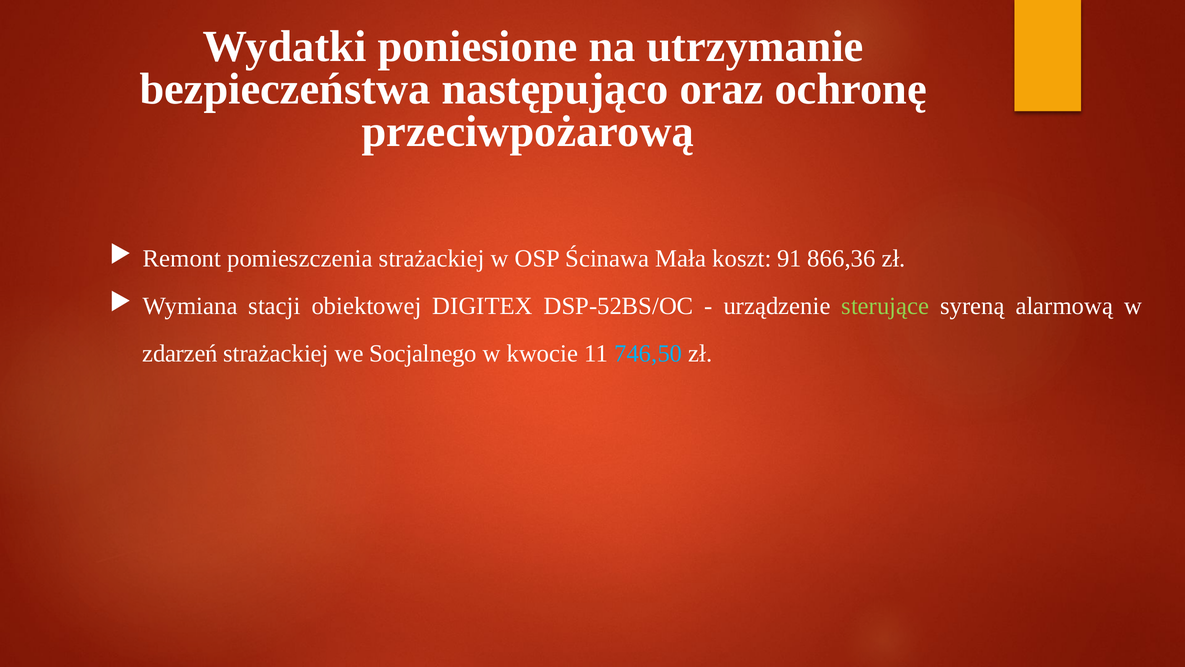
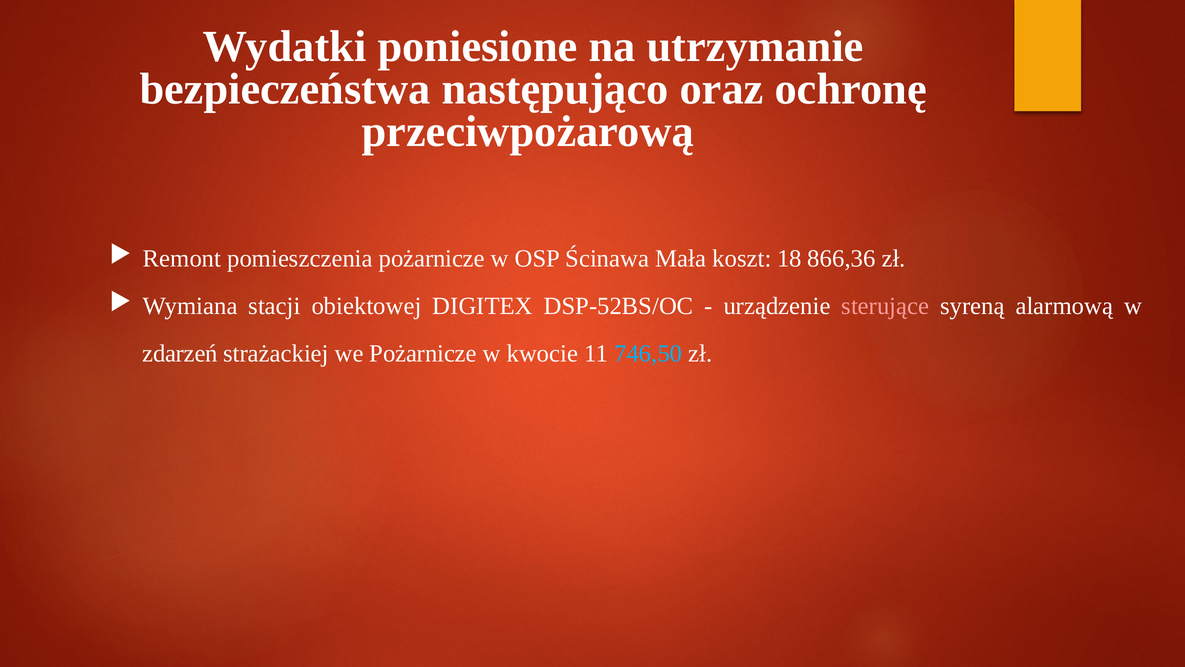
pomieszczenia strażackiej: strażackiej -> pożarnicze (432, 258)
91: 91 -> 18 (790, 258)
sterujące colour: light green -> pink (885, 306)
we Socjalnego: Socjalnego -> Pożarnicze (423, 353)
